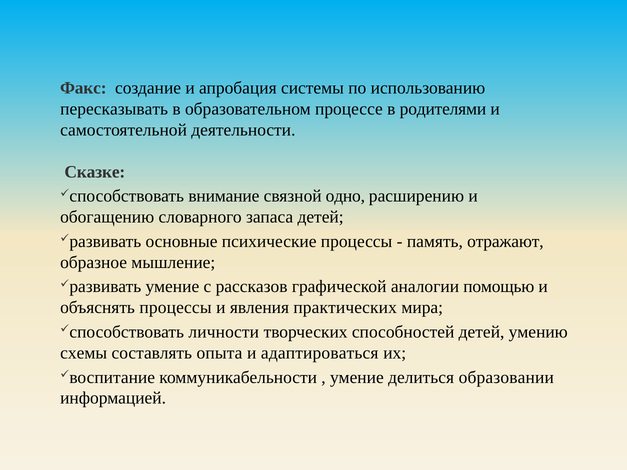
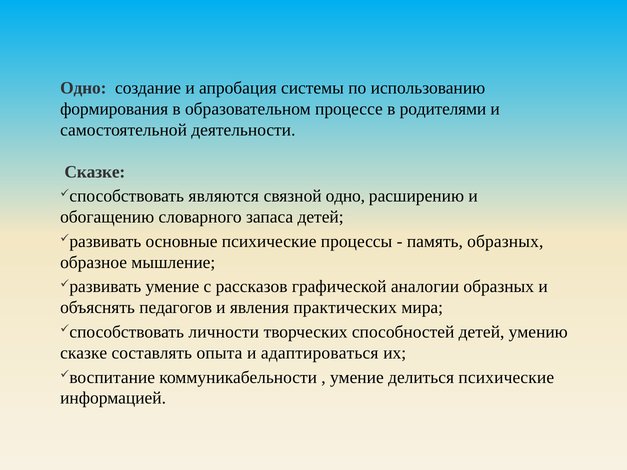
Факс: Факс -> Одно (83, 88)
пересказывать: пересказывать -> формирования (114, 109)
внимание: внимание -> являются (224, 196)
память отражают: отражают -> образных (505, 242)
аналогии помощью: помощью -> образных (499, 287)
объяснять процессы: процессы -> педагогов (176, 308)
схемы: схемы -> сказке (84, 353)
делиться образовании: образовании -> психические (506, 377)
